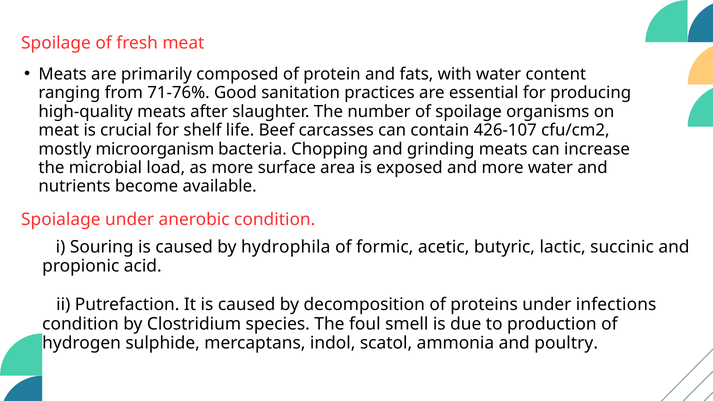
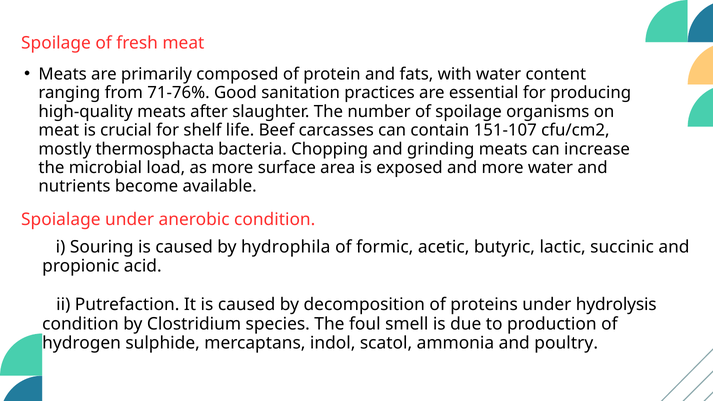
426-107: 426-107 -> 151-107 (505, 130)
microorganism: microorganism -> thermosphacta (155, 149)
infections: infections -> hydrolysis (616, 305)
